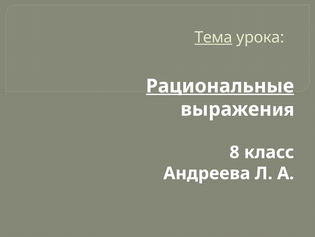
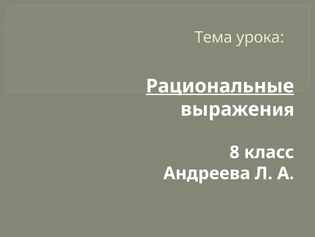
Тема underline: present -> none (213, 37)
